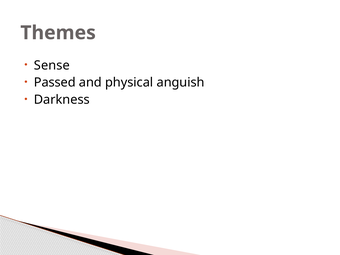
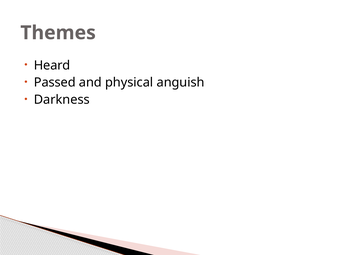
Sense: Sense -> Heard (52, 65)
